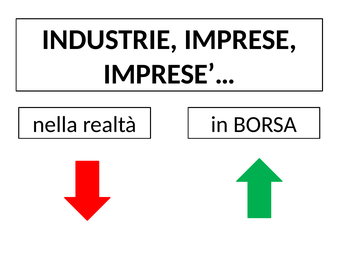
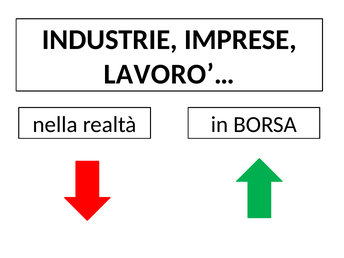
IMPRESE’…: IMPRESE’… -> LAVORO’… (169, 74)
